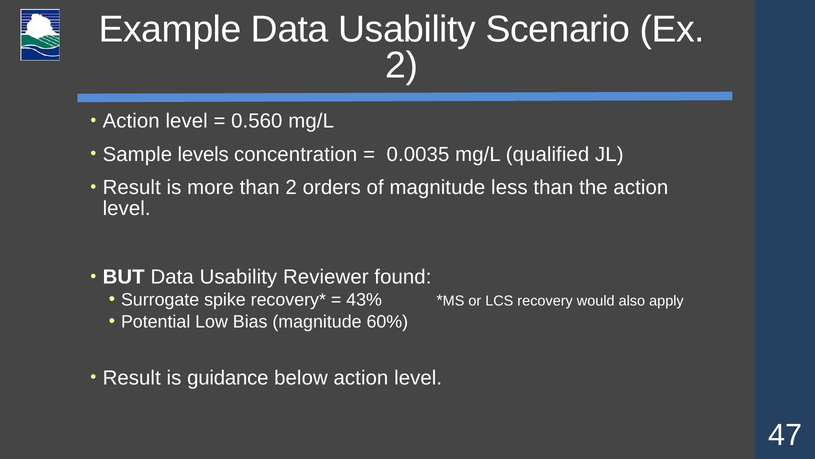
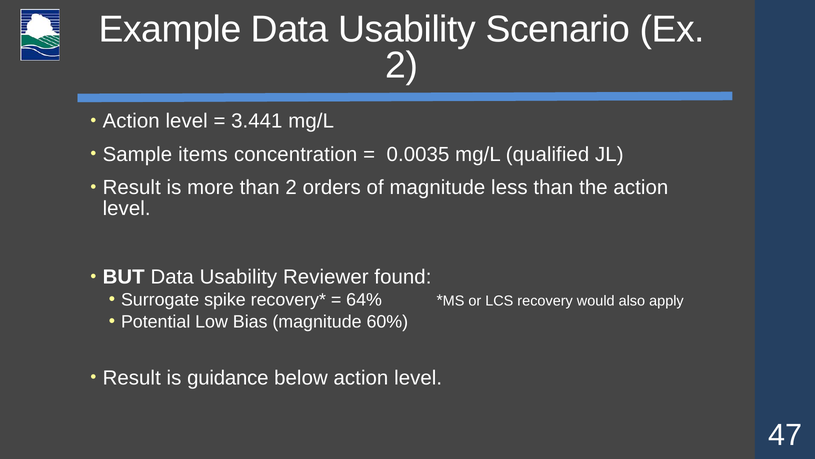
0.560: 0.560 -> 3.441 (257, 121)
levels: levels -> items (203, 154)
43%: 43% -> 64% (364, 299)
